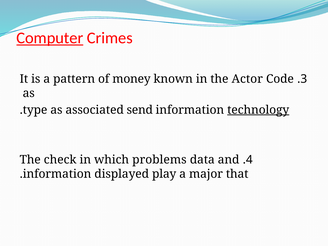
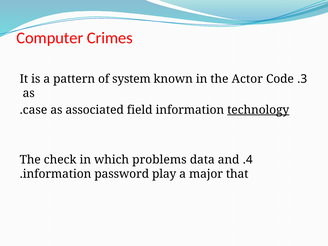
Computer underline: present -> none (50, 38)
money: money -> system (131, 79)
type: type -> case (35, 110)
send: send -> field (140, 110)
displayed: displayed -> password (122, 174)
